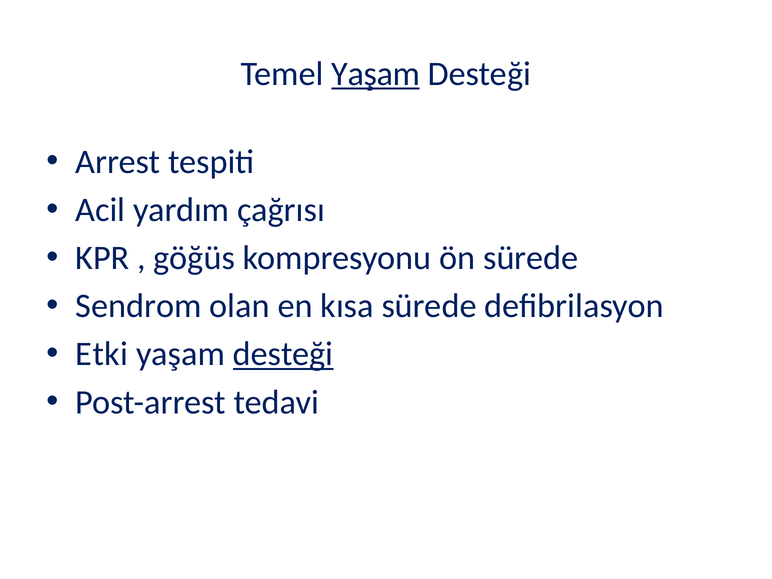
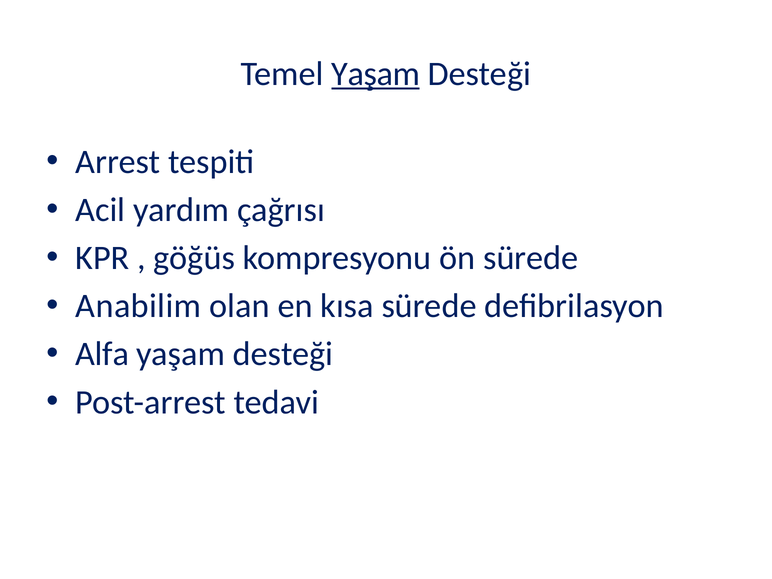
Sendrom: Sendrom -> Anabilim (138, 306)
Etki: Etki -> Alfa (102, 354)
desteği underline: present -> none (283, 354)
